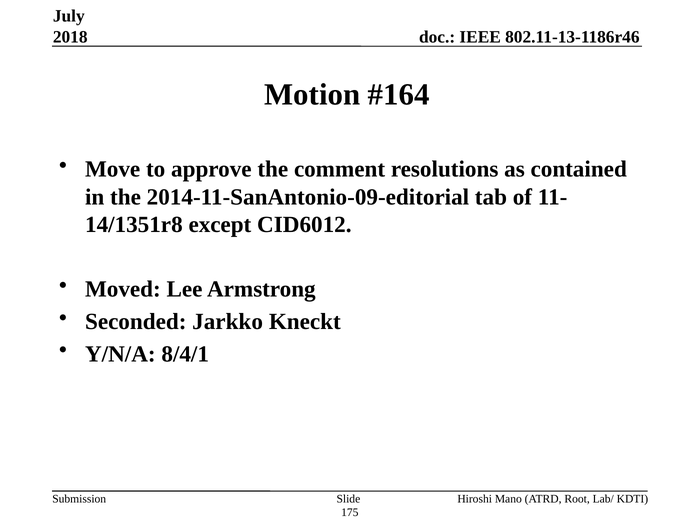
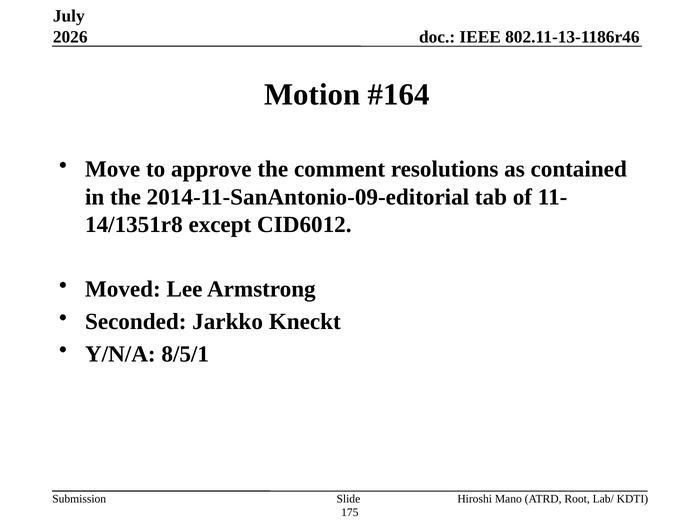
2018: 2018 -> 2026 (70, 37)
8/4/1: 8/4/1 -> 8/5/1 (185, 354)
